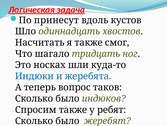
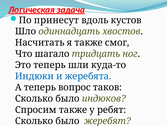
Это носках: носках -> теперь (50, 65)
